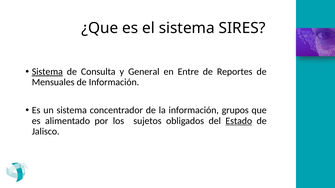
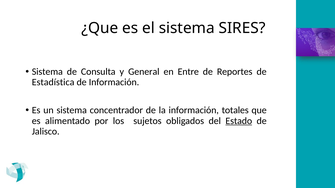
Sistema underline: present -> none (47, 72)
Mensuales: Mensuales -> Estadística (53, 82)
grupos: grupos -> totales (235, 111)
